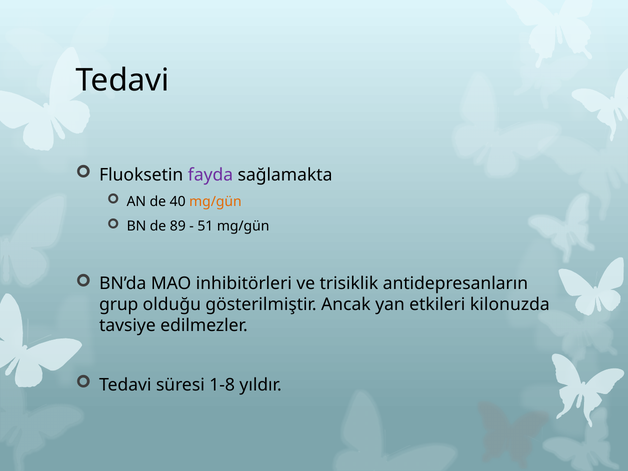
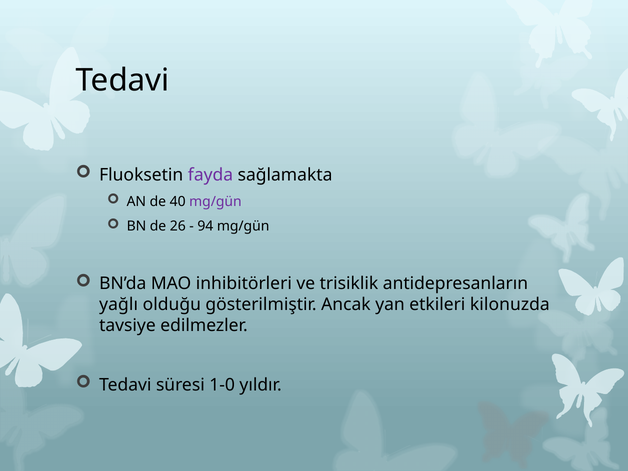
mg/gün colour: orange -> purple (215, 201)
89: 89 -> 26 (178, 226)
51: 51 -> 94 (205, 226)
grup: grup -> yağlı (119, 305)
1-8: 1-8 -> 1-0 (222, 385)
